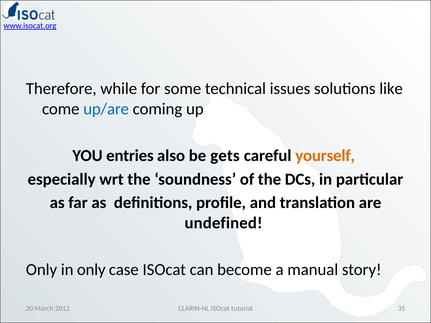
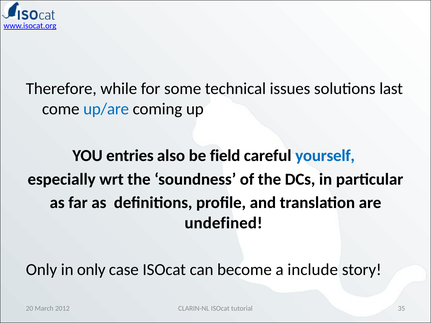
like: like -> last (391, 89)
gets: gets -> field (225, 156)
yourself colour: orange -> blue (325, 156)
manual: manual -> include (313, 270)
